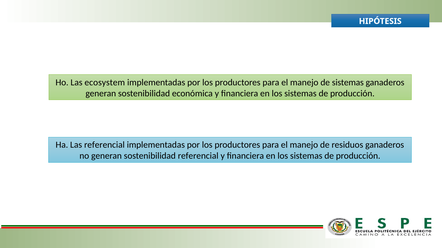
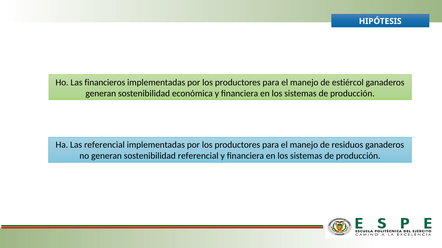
ecosystem: ecosystem -> financieros (105, 83)
de sistemas: sistemas -> estiércol (348, 83)
